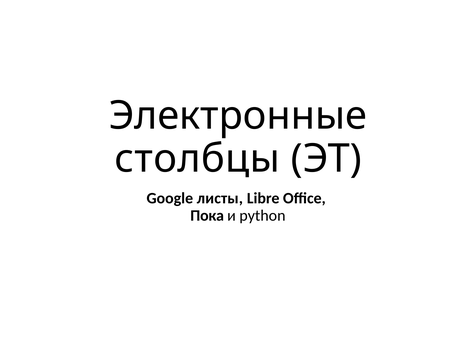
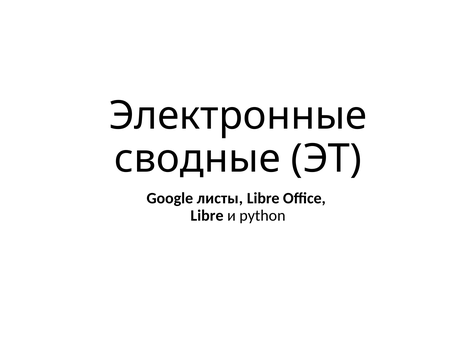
столбцы: столбцы -> сводные (197, 159)
Пока: Пока -> Libre (207, 216)
